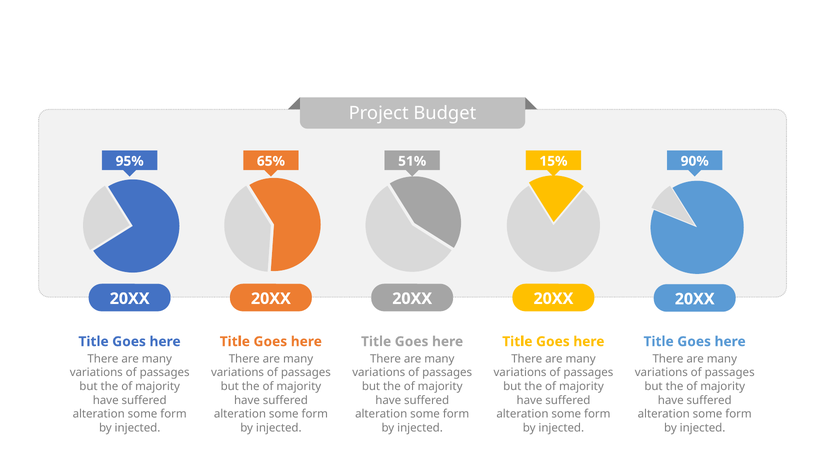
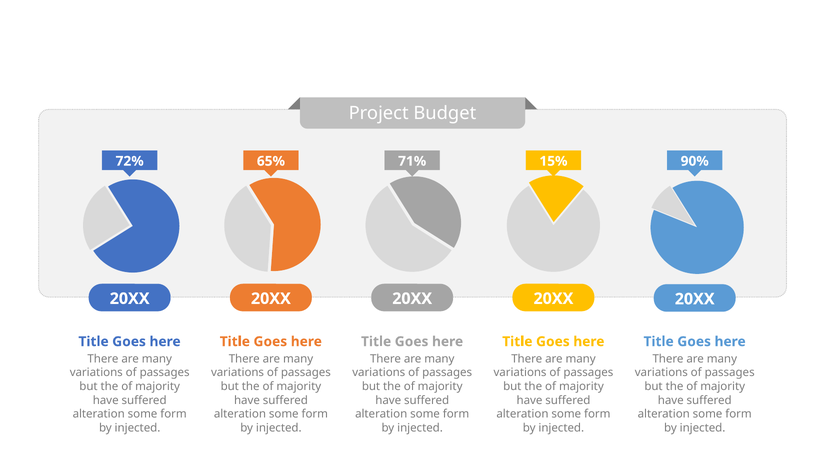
95%: 95% -> 72% (130, 161)
51%: 51% -> 71% (412, 161)
